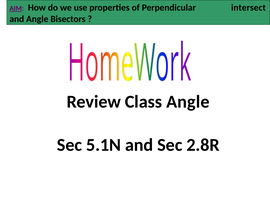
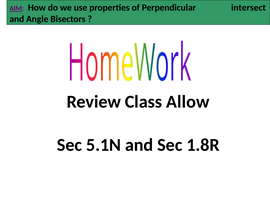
Class Angle: Angle -> Allow (188, 101)
2.8R: 2.8R -> 1.8R (203, 145)
